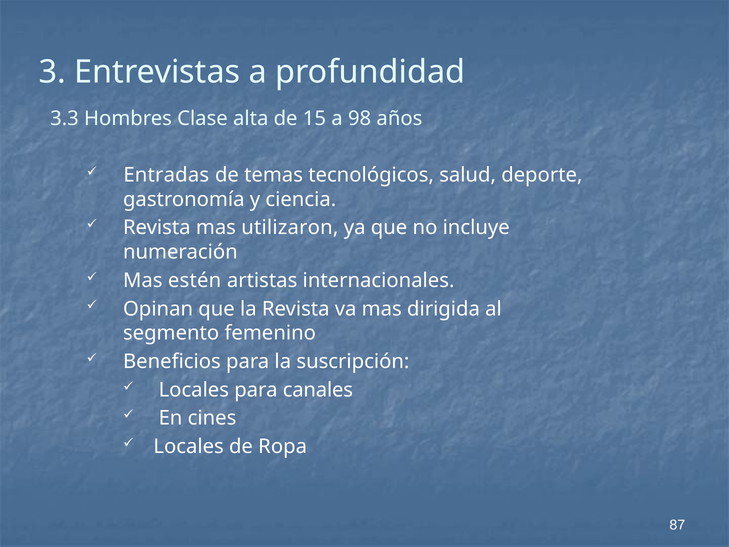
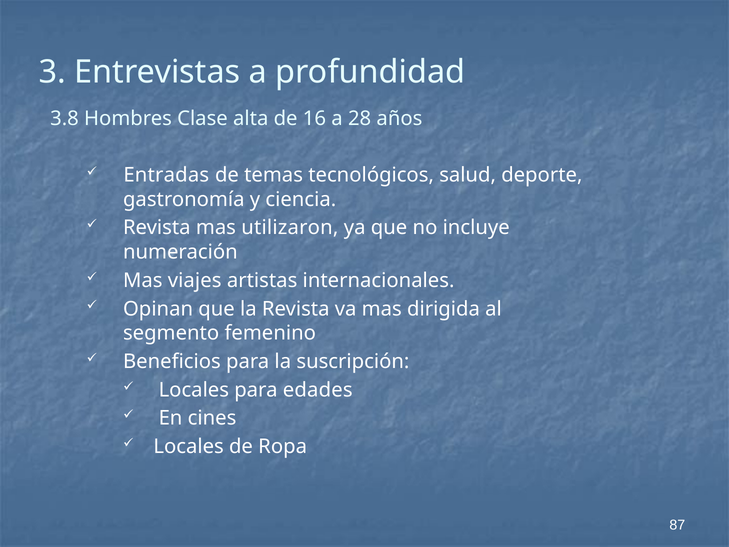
3.3: 3.3 -> 3.8 (64, 118)
15: 15 -> 16 (314, 118)
98: 98 -> 28 (360, 118)
estén: estén -> viajes (195, 280)
canales: canales -> edades (318, 390)
